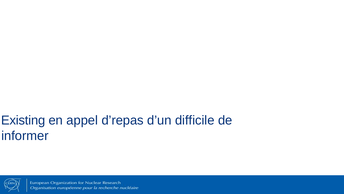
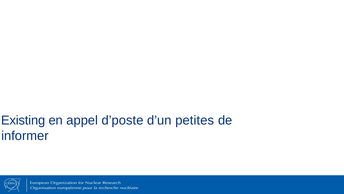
d’repas: d’repas -> d’poste (123, 120)
difficile: difficile -> petites (195, 120)
